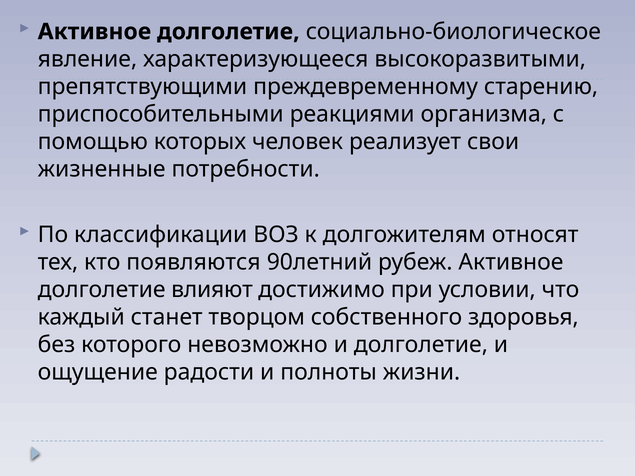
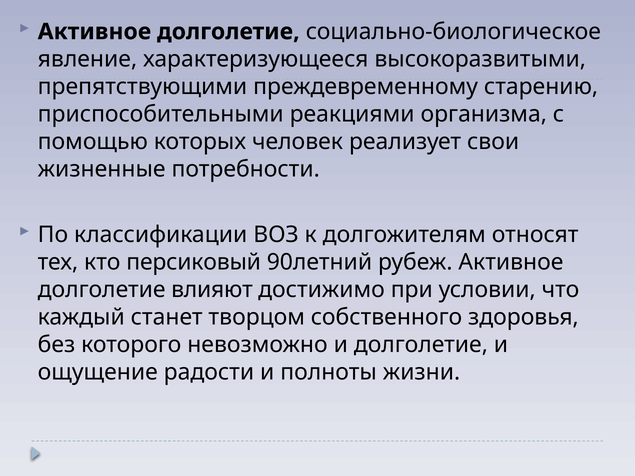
появляются: появляются -> персиковый (194, 262)
